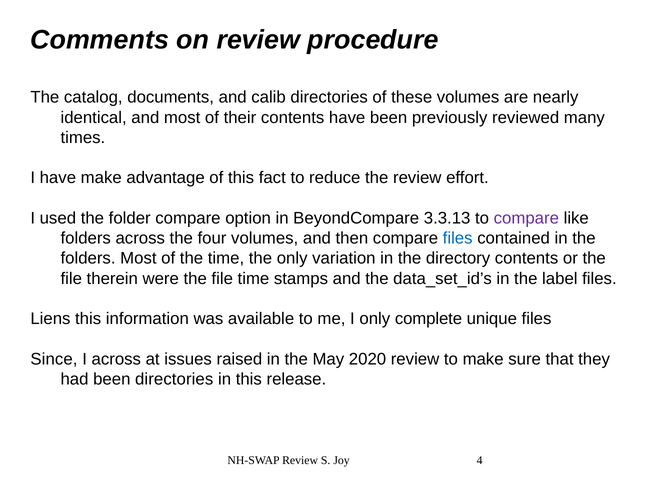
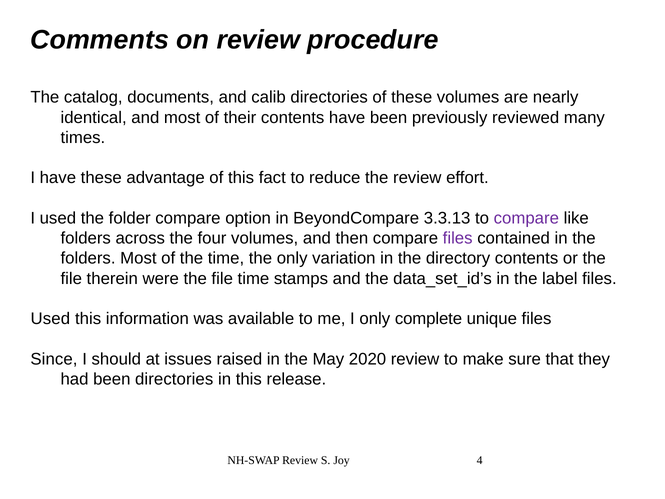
have make: make -> these (101, 178)
files colour: blue -> purple (458, 238)
Liens: Liens -> Used (50, 319)
I across: across -> should (116, 359)
